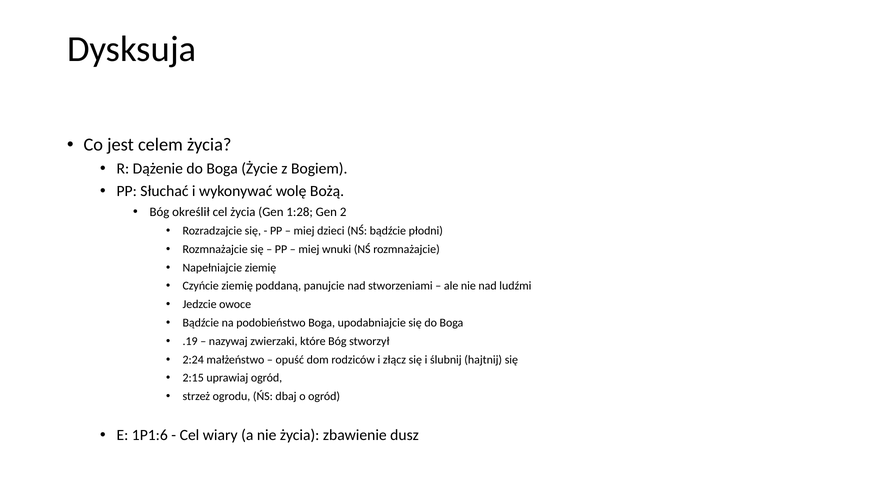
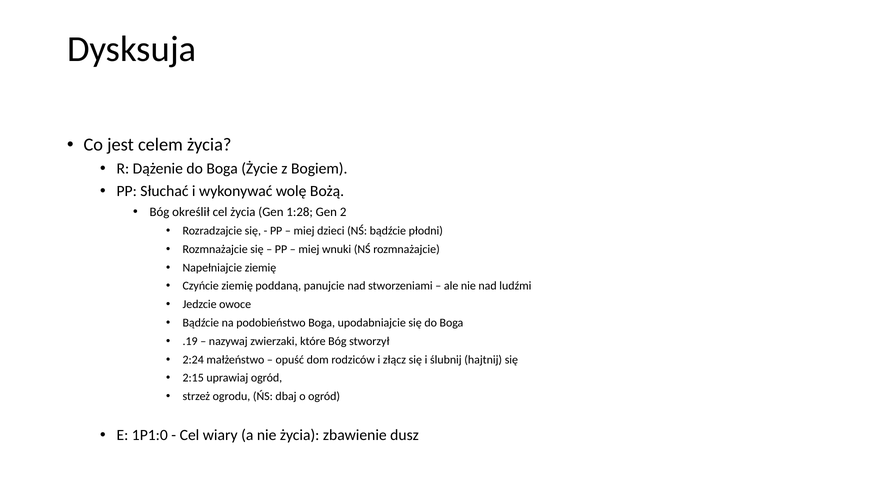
1P1:6: 1P1:6 -> 1P1:0 (150, 435)
